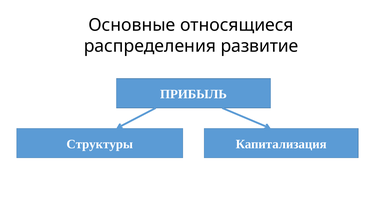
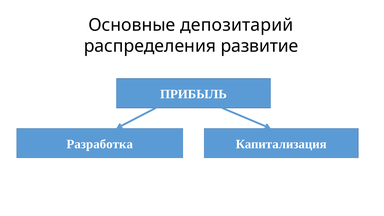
относящиеся: относящиеся -> депозитарий (237, 25)
Структуры: Структуры -> Разработка (100, 144)
